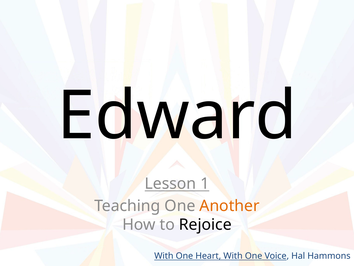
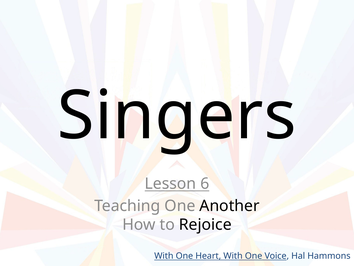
Edward: Edward -> Singers (177, 116)
1: 1 -> 6 (205, 183)
Another colour: orange -> black (230, 205)
